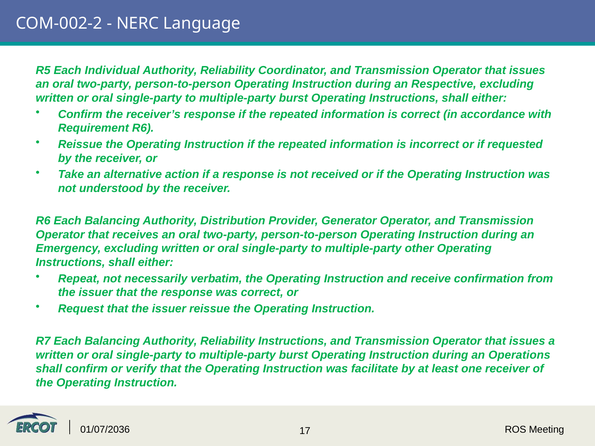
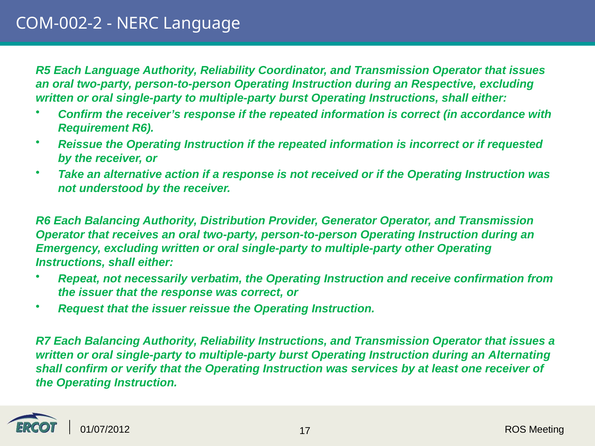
Each Individual: Individual -> Language (112, 70)
Operations: Operations -> Alternating (519, 355)
facilitate: facilitate -> services (375, 369)
01/07/2036: 01/07/2036 -> 01/07/2012 (105, 430)
